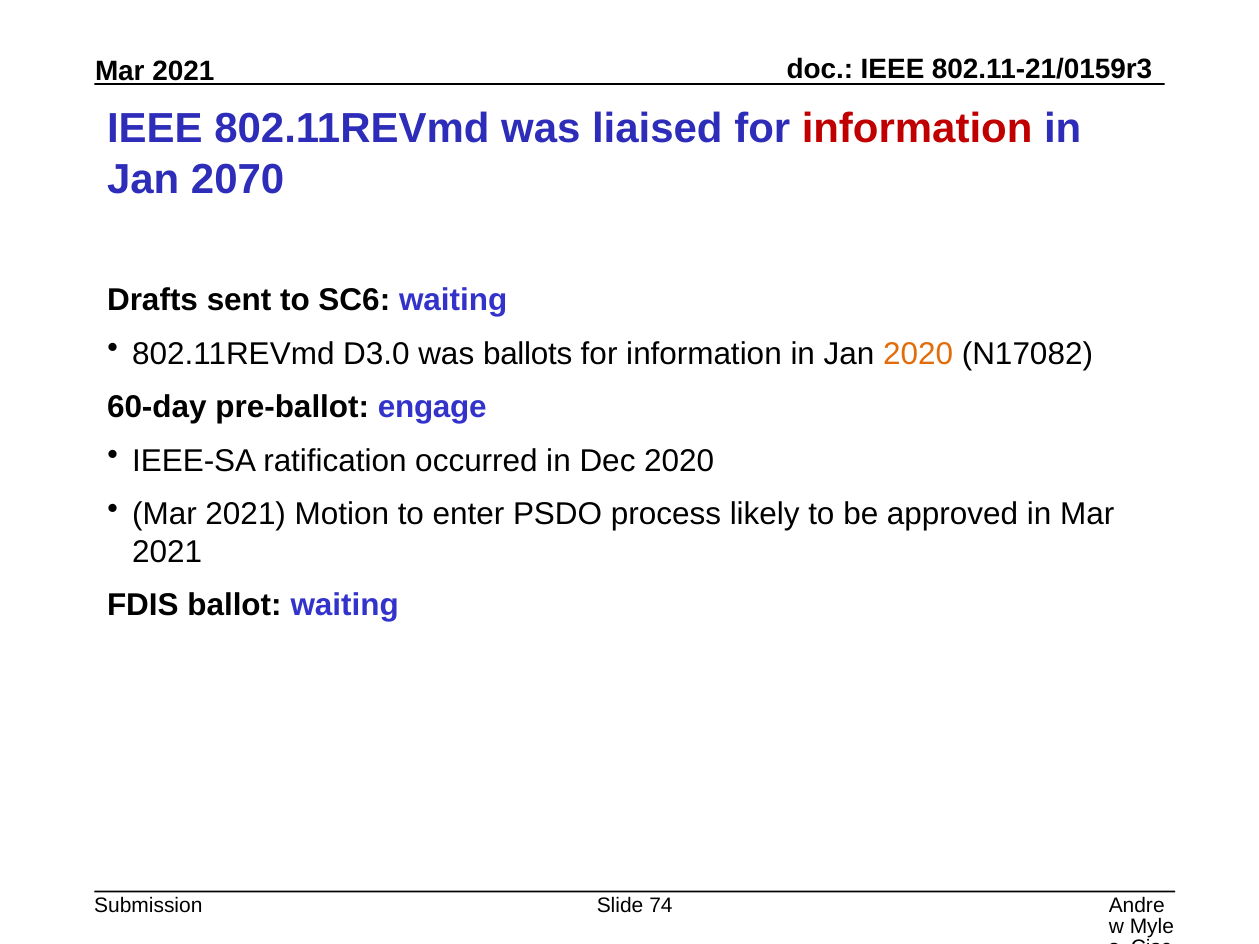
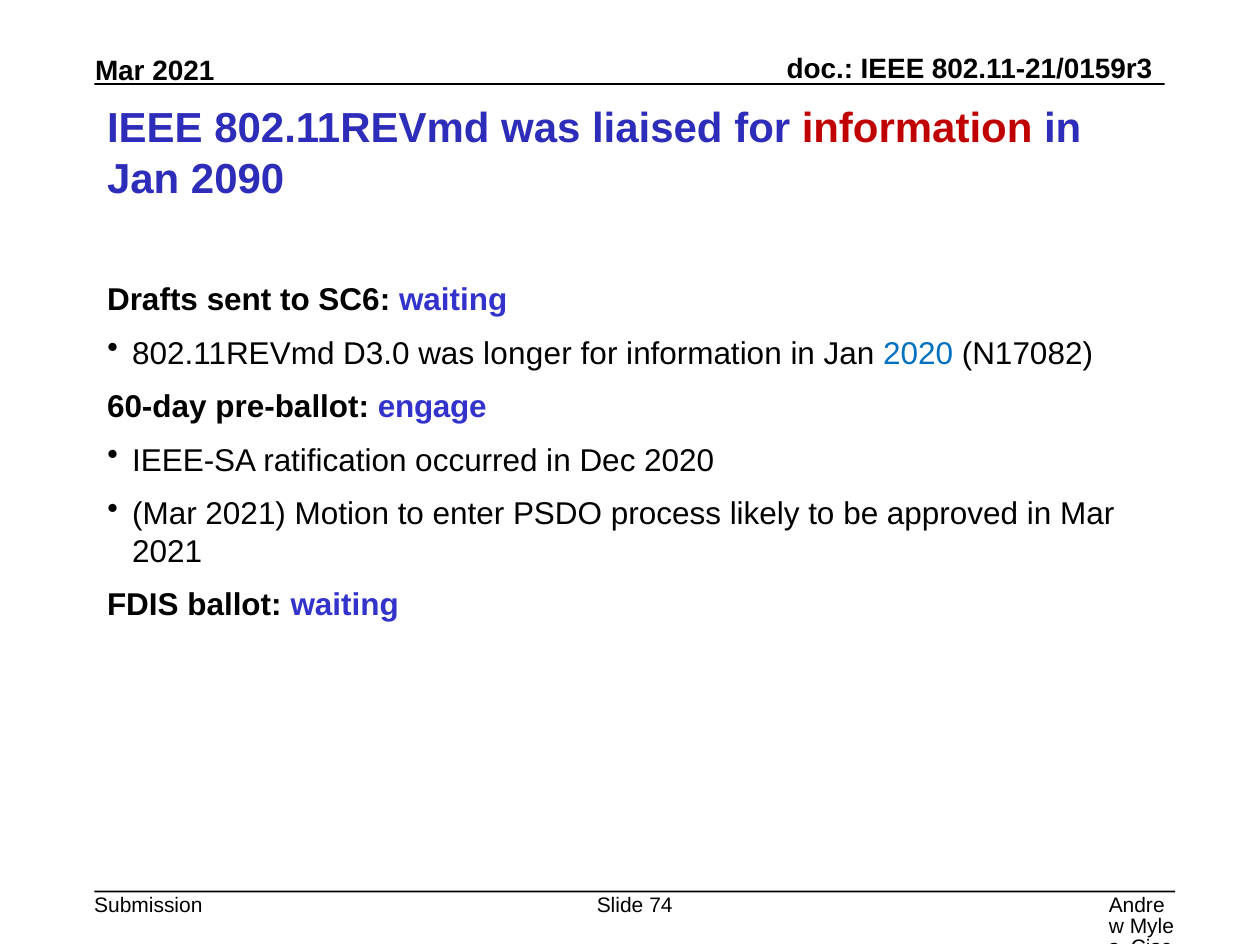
2070: 2070 -> 2090 (238, 179)
ballots: ballots -> longer (527, 354)
2020 colour: orange -> blue (918, 354)
